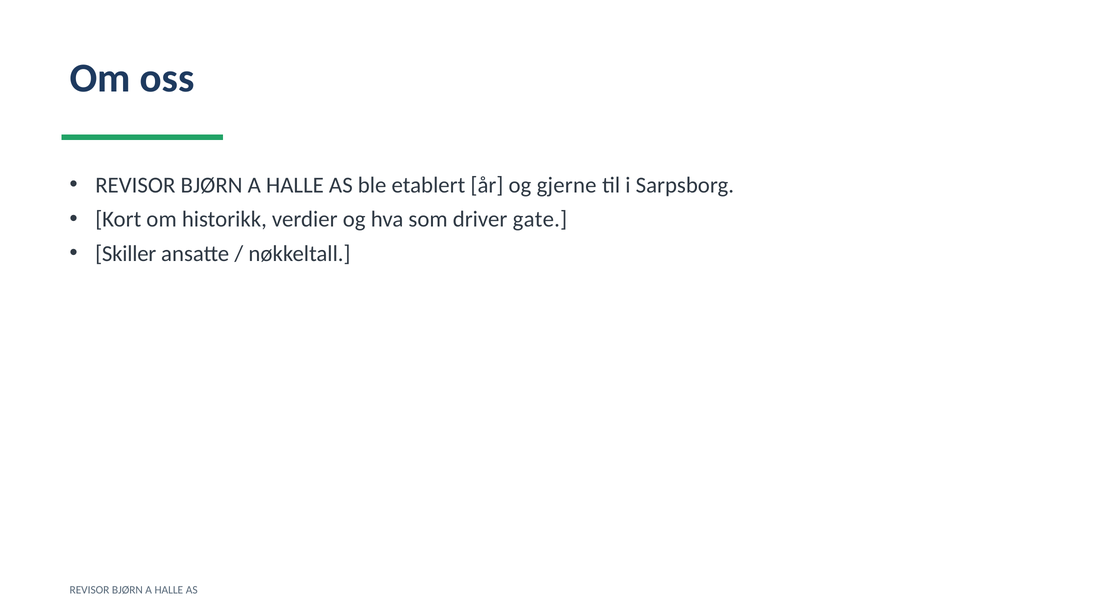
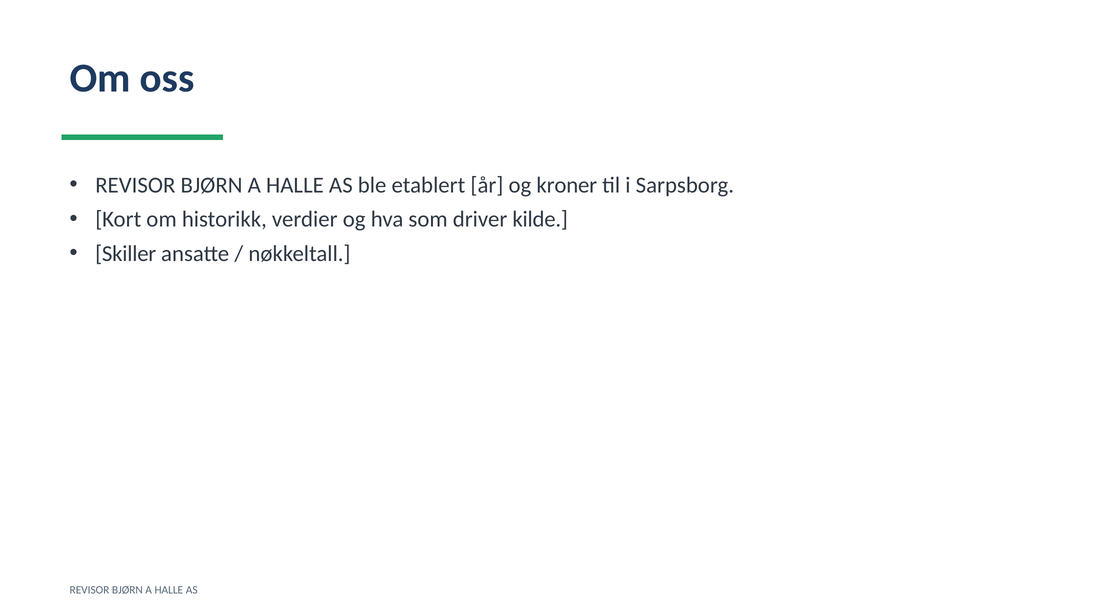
gjerne: gjerne -> kroner (567, 185)
gate: gate -> kilde (540, 219)
